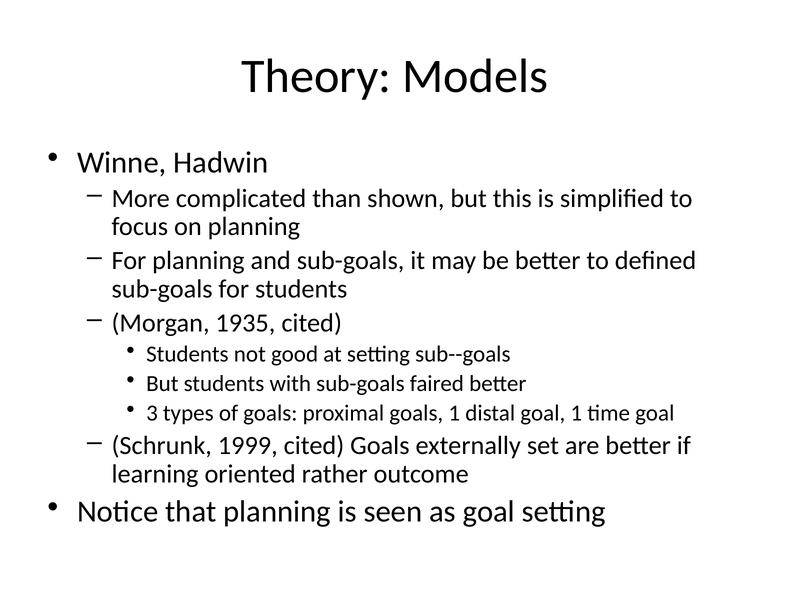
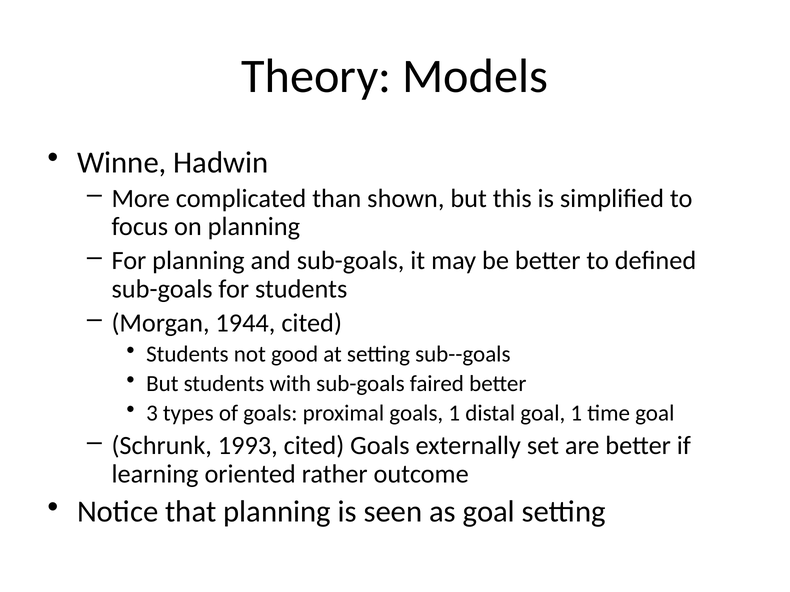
1935: 1935 -> 1944 (245, 323)
1999: 1999 -> 1993 (248, 446)
